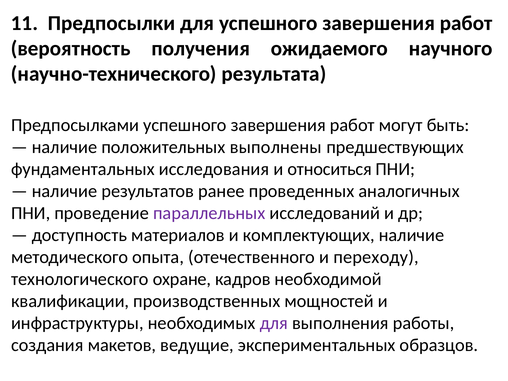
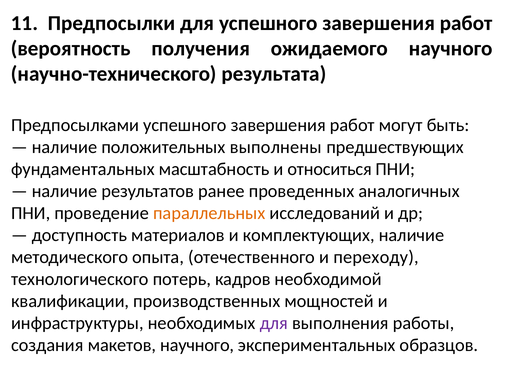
исследования: исследования -> масштабность (214, 169)
параллельных colour: purple -> orange (209, 213)
охране: охране -> потерь (182, 279)
макетов ведущие: ведущие -> научного (197, 345)
